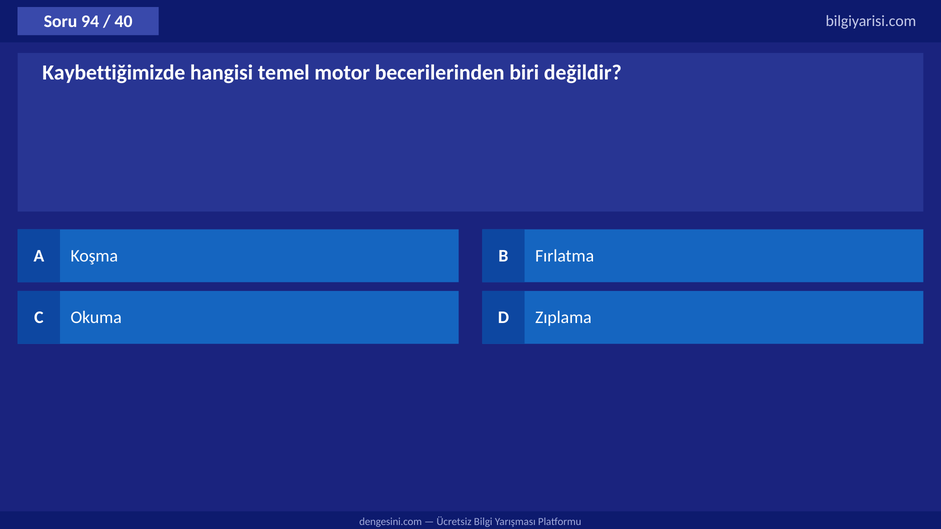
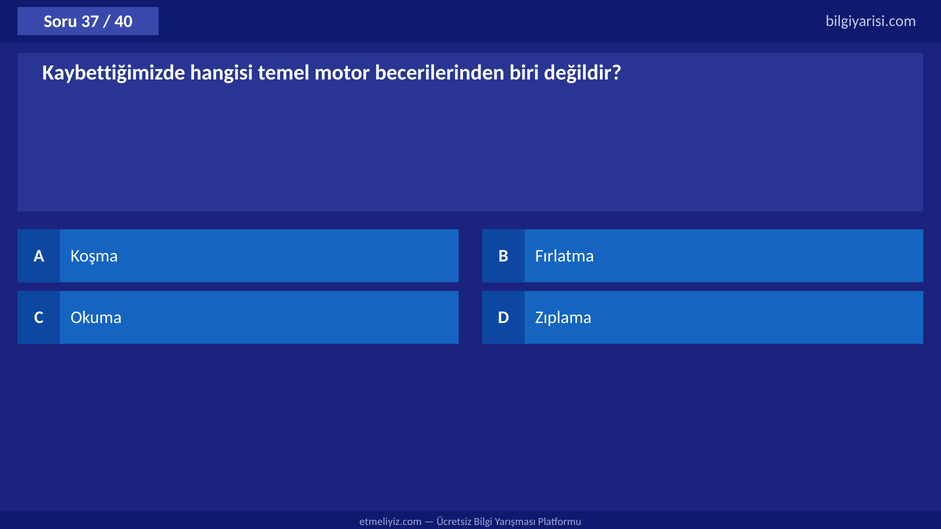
94: 94 -> 37 (90, 22)
dengesini.com: dengesini.com -> etmeliyiz.com (391, 522)
